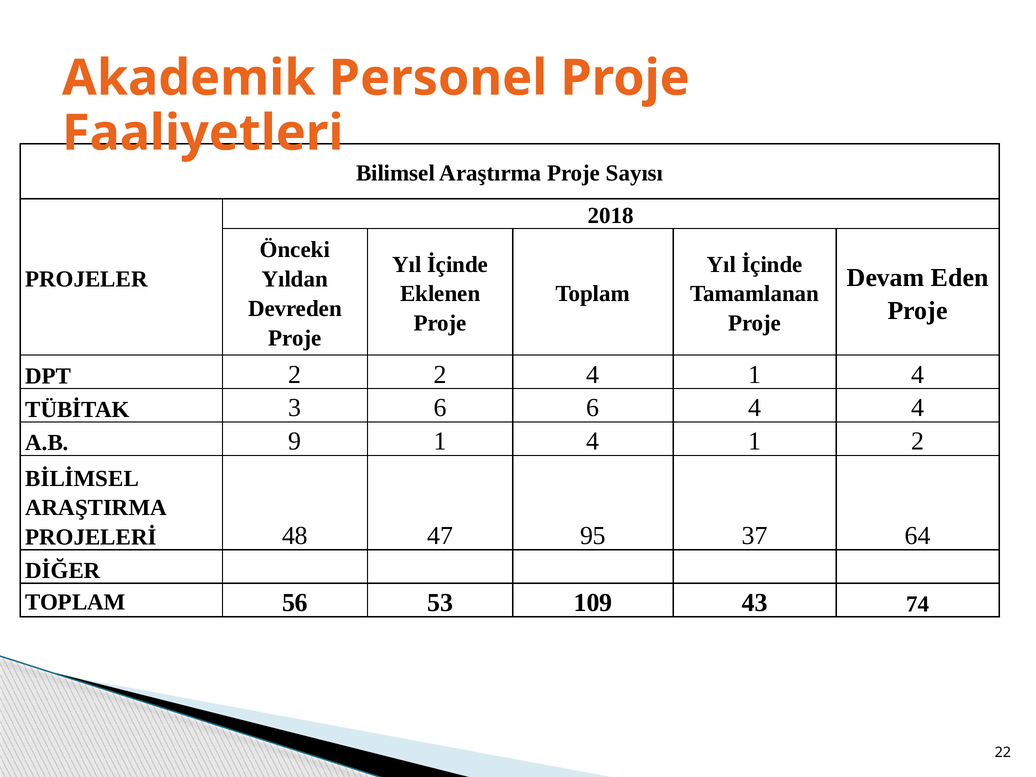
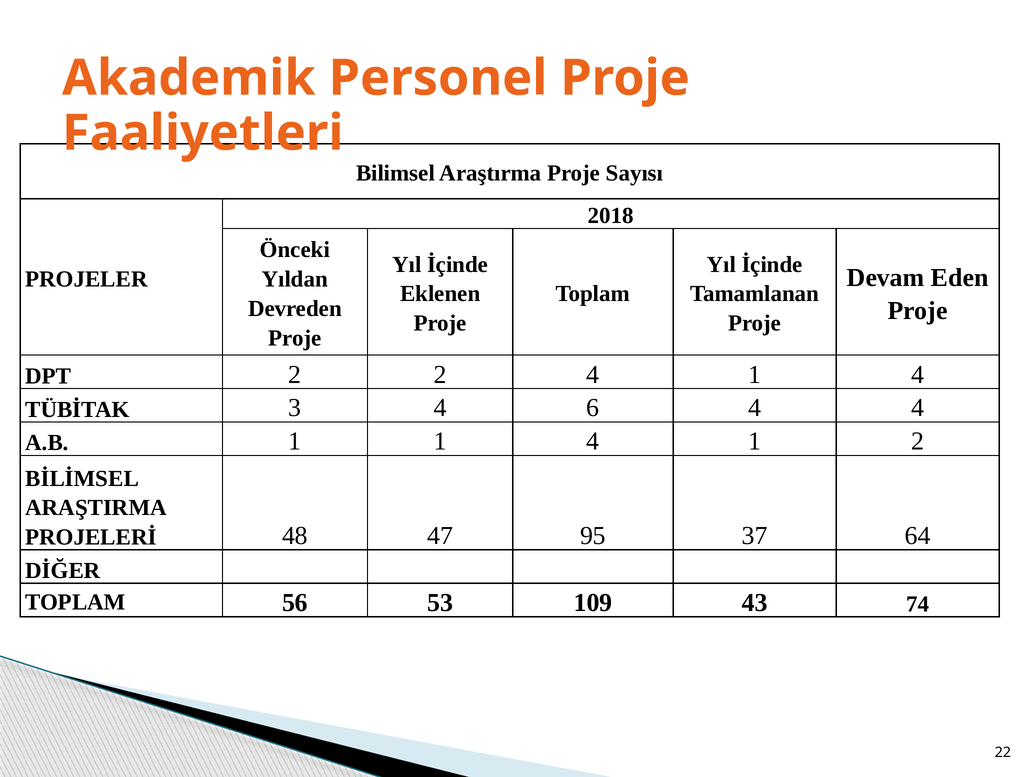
3 6: 6 -> 4 (440, 408)
A.B 9: 9 -> 1 (295, 441)
